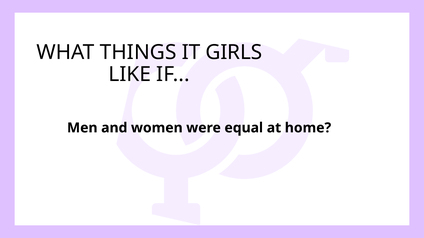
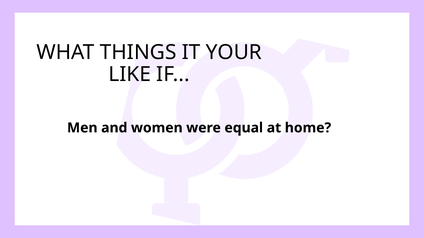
GIRLS: GIRLS -> YOUR (234, 53)
